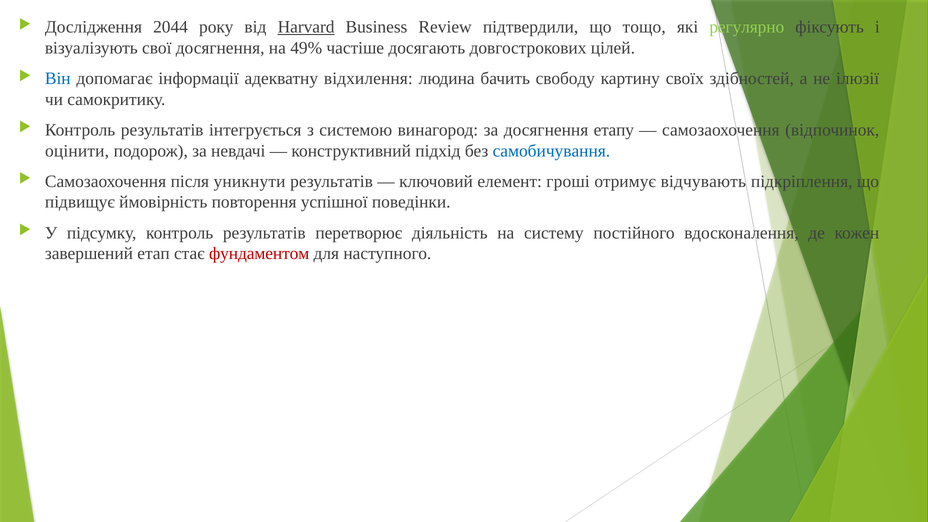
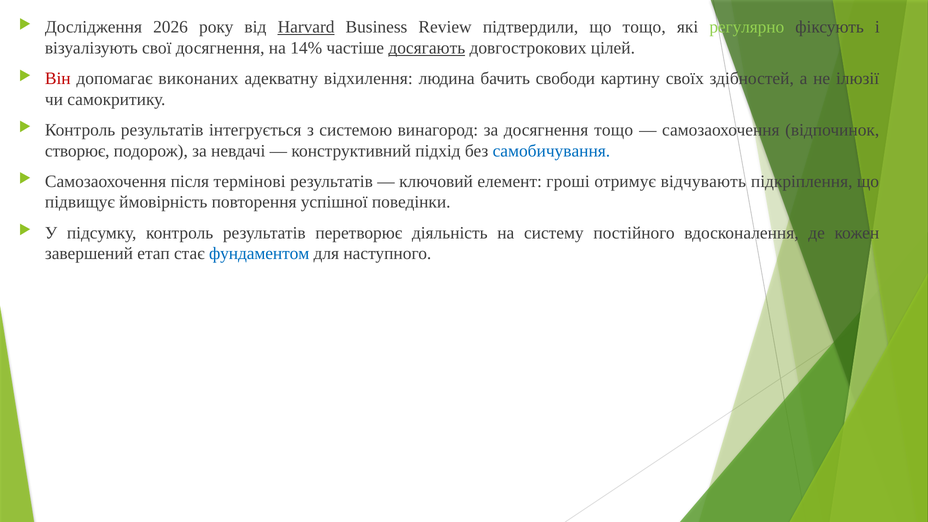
2044: 2044 -> 2026 (171, 27)
49%: 49% -> 14% (306, 48)
досягають underline: none -> present (427, 48)
Він colour: blue -> red (58, 78)
інформації: інформації -> виконаних (198, 78)
свободу: свободу -> свободи (565, 78)
досягнення етапу: етапу -> тощо (614, 130)
оцінити: оцінити -> створює (77, 151)
уникнути: уникнути -> термінові (250, 181)
фундаментом colour: red -> blue (259, 254)
